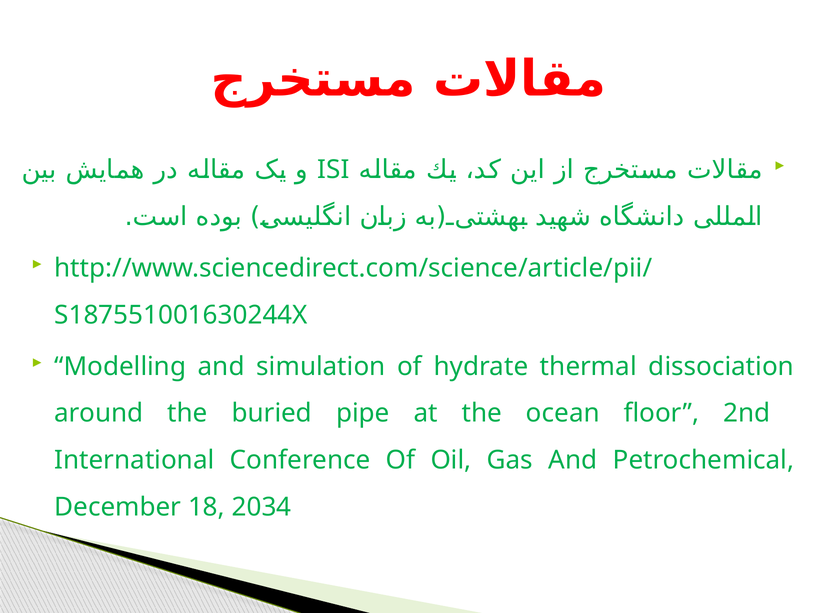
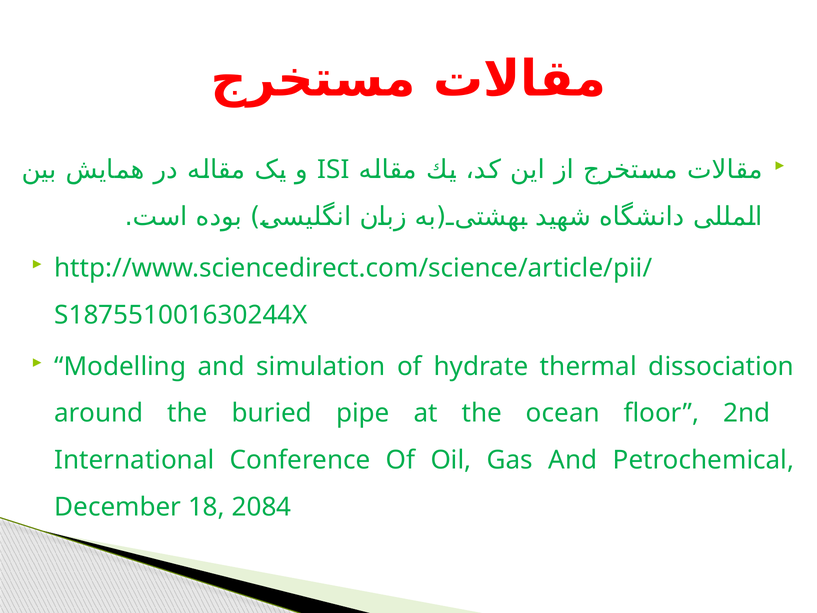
2034: 2034 -> 2084 (262, 507)
